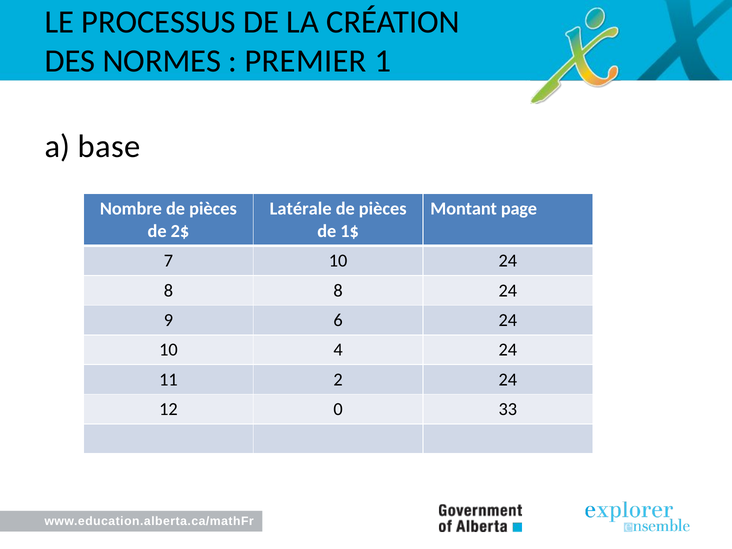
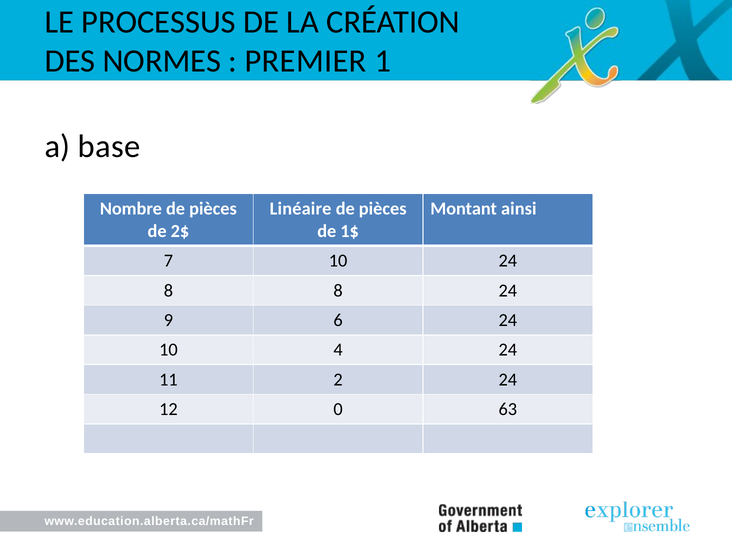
Latérale: Latérale -> Linéaire (301, 209)
page: page -> ainsi (519, 209)
33: 33 -> 63 (508, 409)
